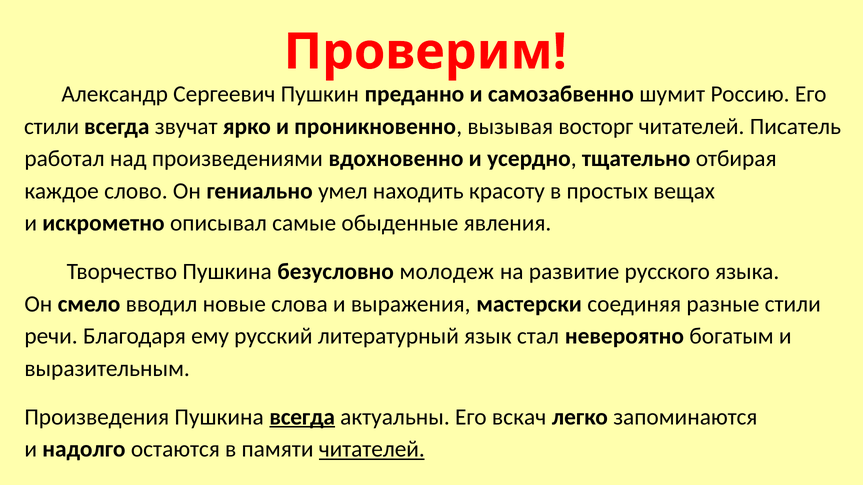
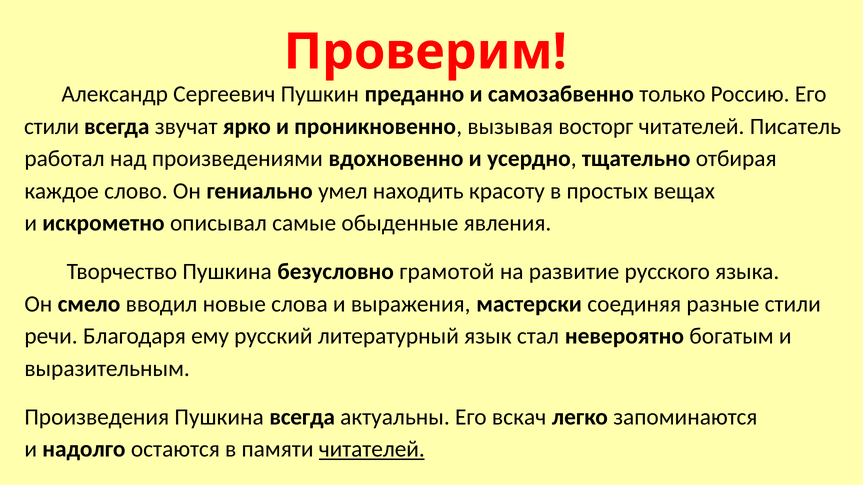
шумит: шумит -> только (672, 94)
молодеж: молодеж -> грамотой (447, 272)
всегда underline: present -> none (302, 417)
